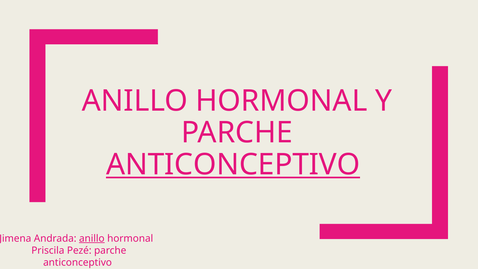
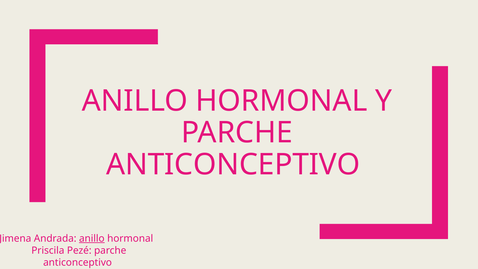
ANTICONCEPTIVO underline: present -> none (233, 165)
